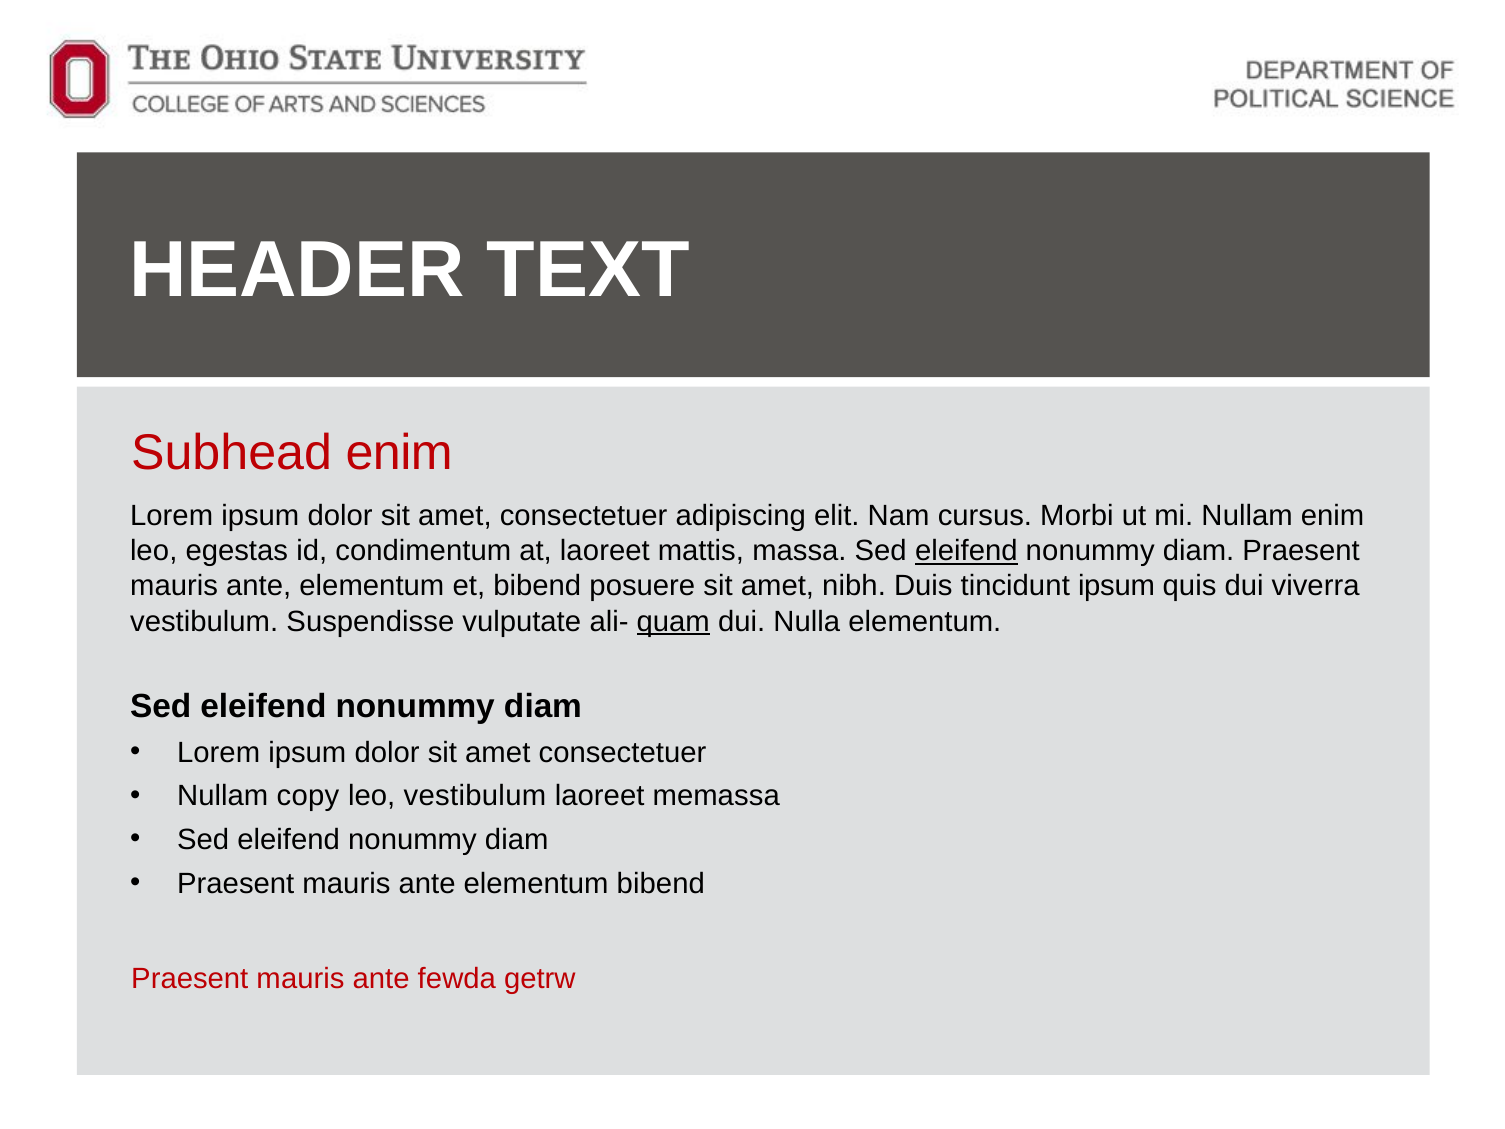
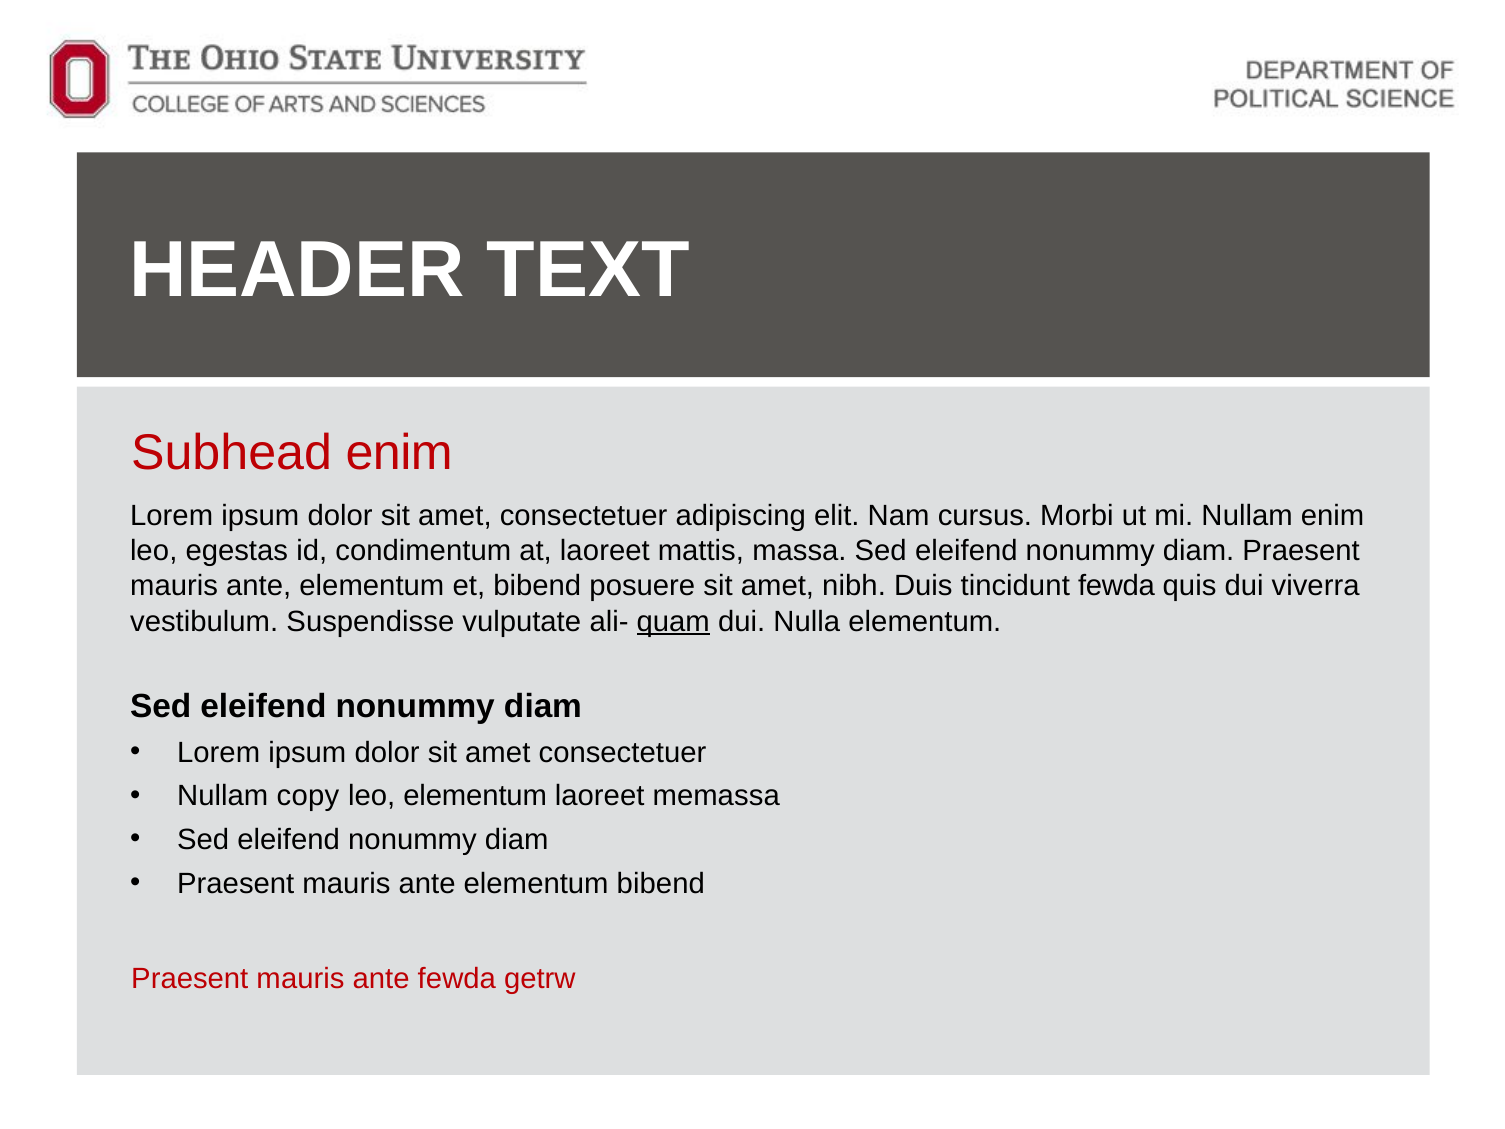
eleifend underline: present -> none (966, 551)
tincidunt ipsum: ipsum -> fewda (1116, 586)
leo vestibulum: vestibulum -> elementum (475, 796)
